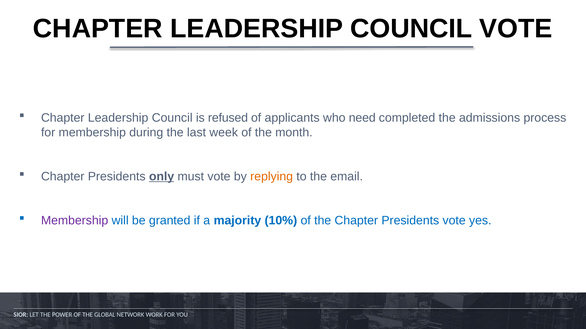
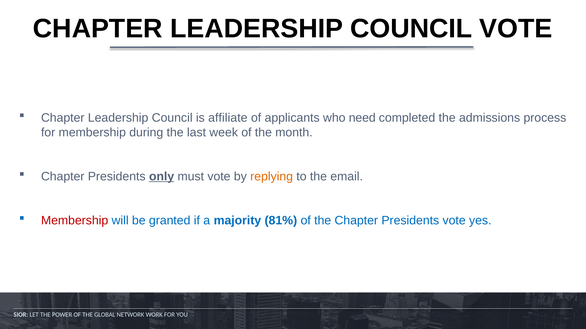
refused: refused -> affiliate (228, 118)
Membership colour: purple -> red (75, 221)
10%: 10% -> 81% (281, 221)
